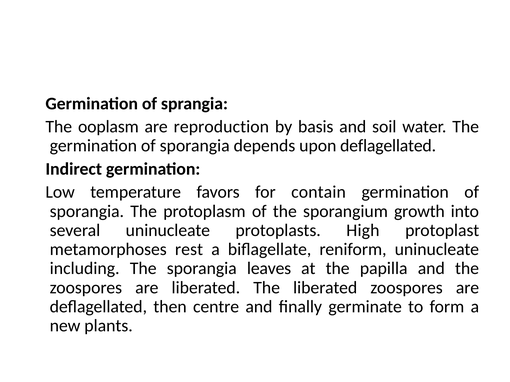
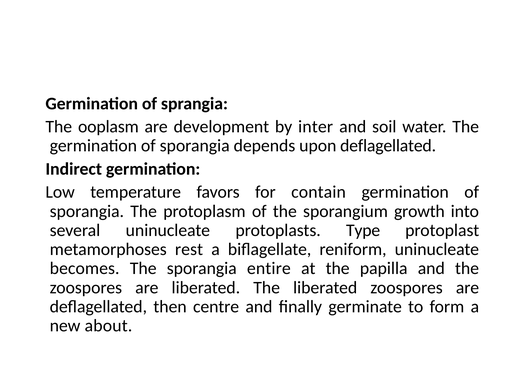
reproduction: reproduction -> development (221, 127)
basis: basis -> inter (316, 127)
High: High -> Type (363, 231)
including: including -> becomes (85, 269)
leaves: leaves -> entire (269, 269)
plants: plants -> about (108, 326)
